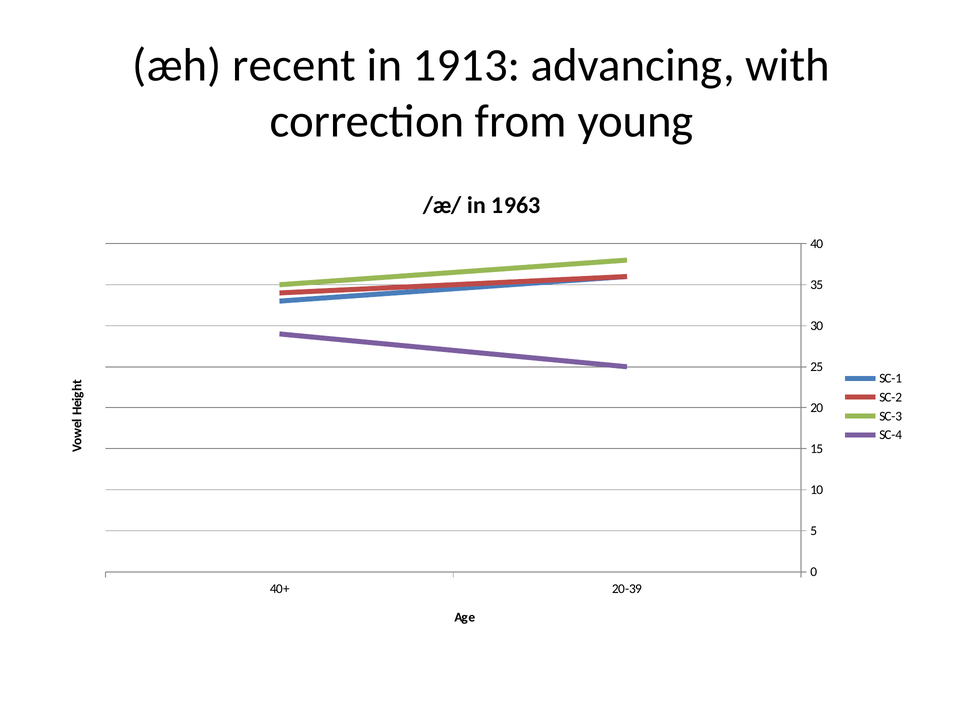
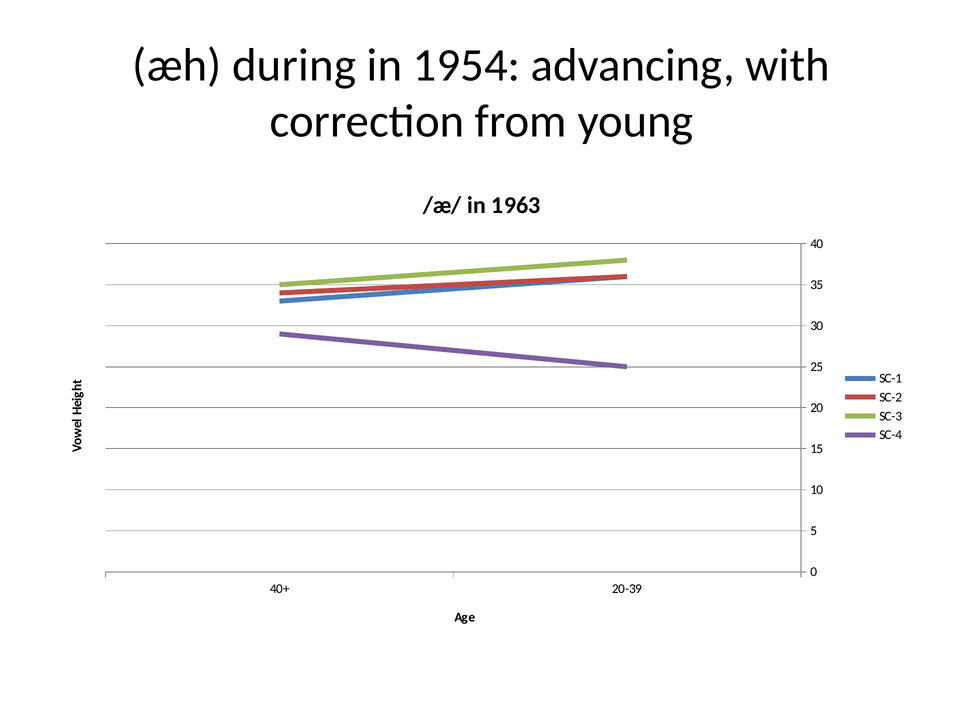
recent: recent -> during (294, 65)
1913: 1913 -> 1954 (467, 65)
